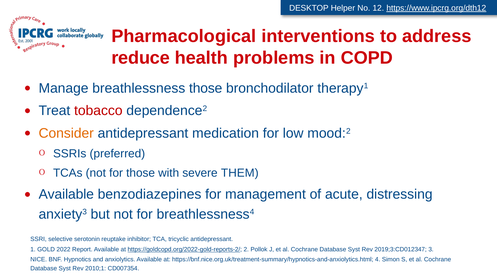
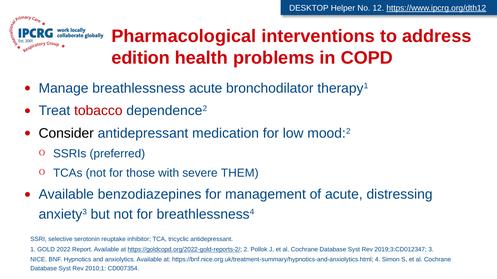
reduce: reduce -> edition (141, 58)
breathlessness those: those -> acute (206, 88)
Consider colour: orange -> black (66, 134)
